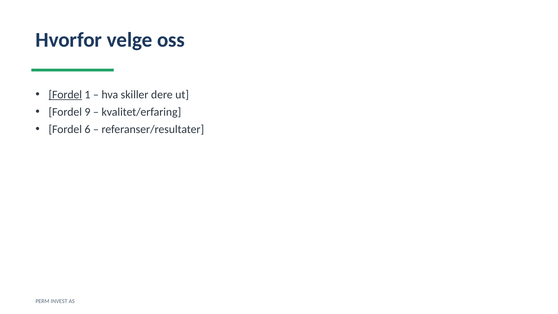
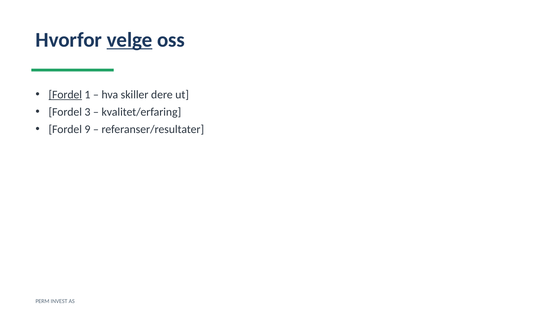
velge underline: none -> present (130, 40)
9: 9 -> 3 (87, 112)
6: 6 -> 9 (87, 129)
